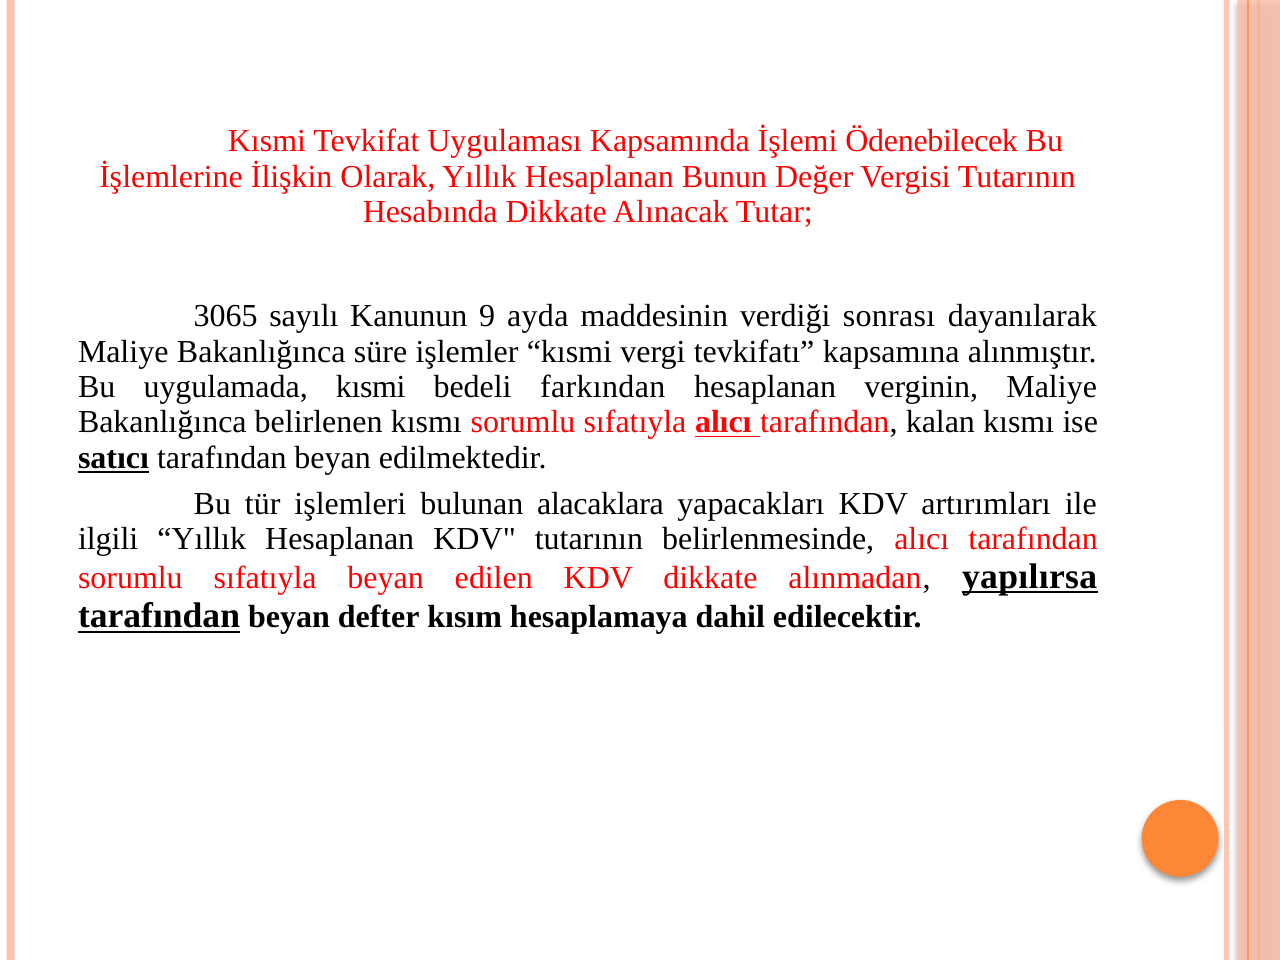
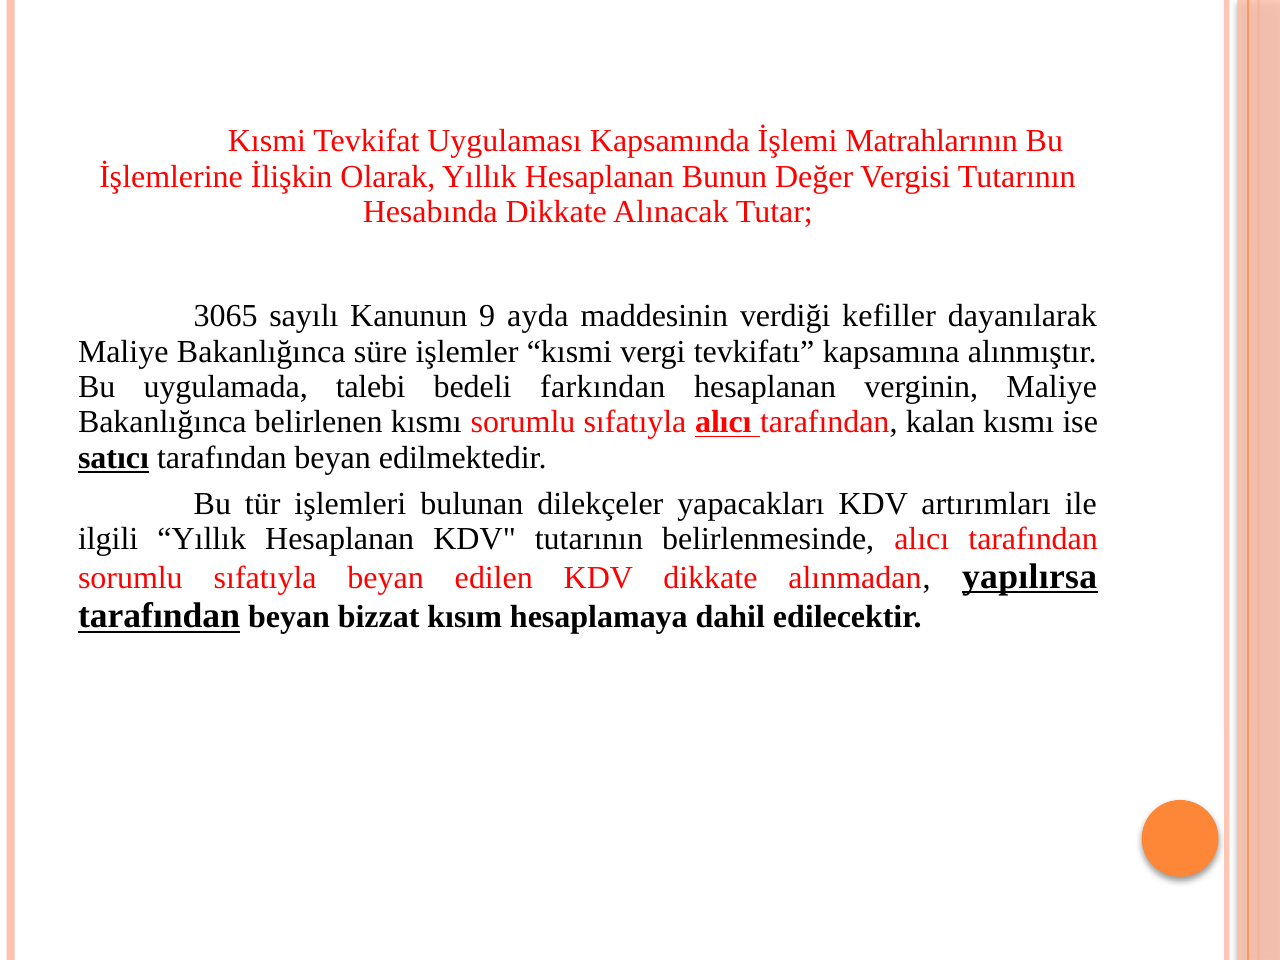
Ödenebilecek: Ödenebilecek -> Matrahlarının (932, 141)
sonrası: sonrası -> kefiller (889, 316)
uygulamada kısmi: kısmi -> talebi (371, 387)
alacaklara: alacaklara -> dilekçeler (600, 504)
defter: defter -> bizzat (379, 617)
